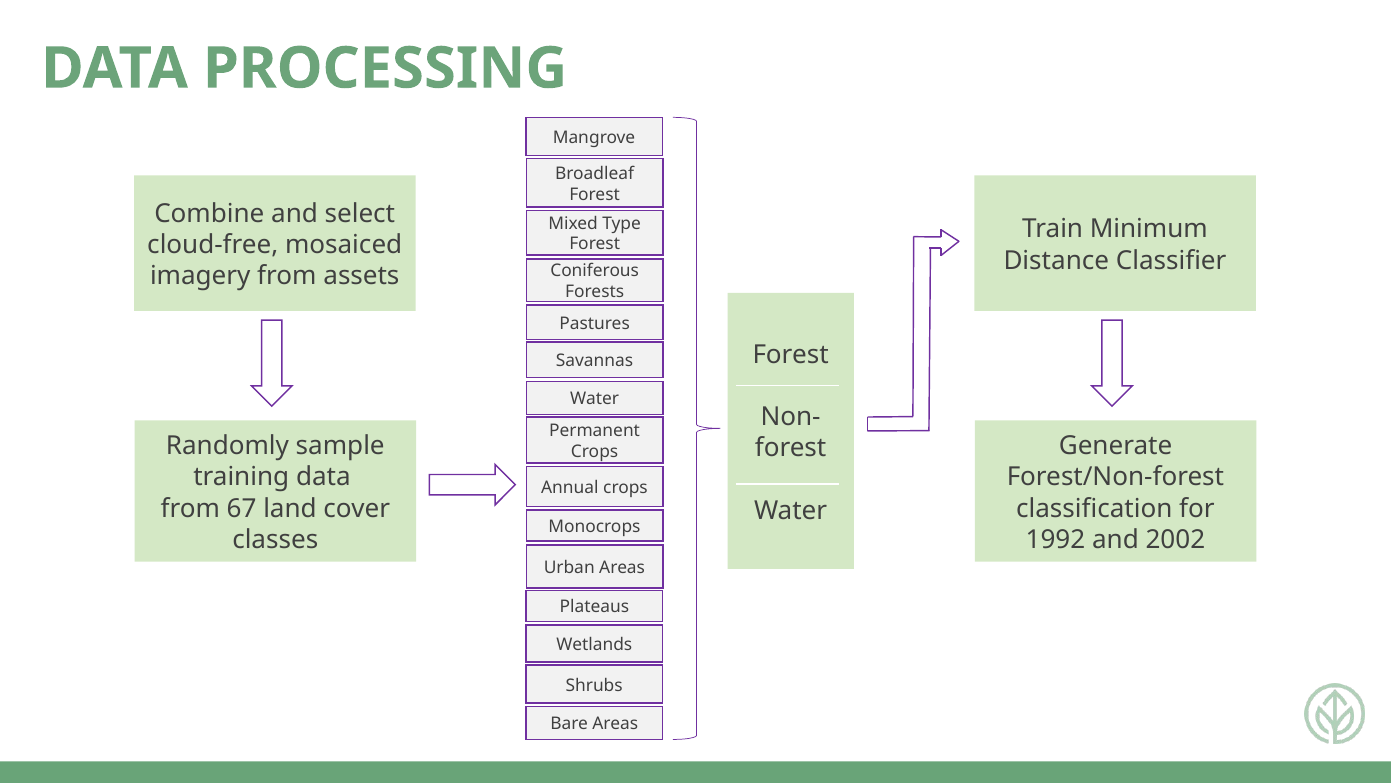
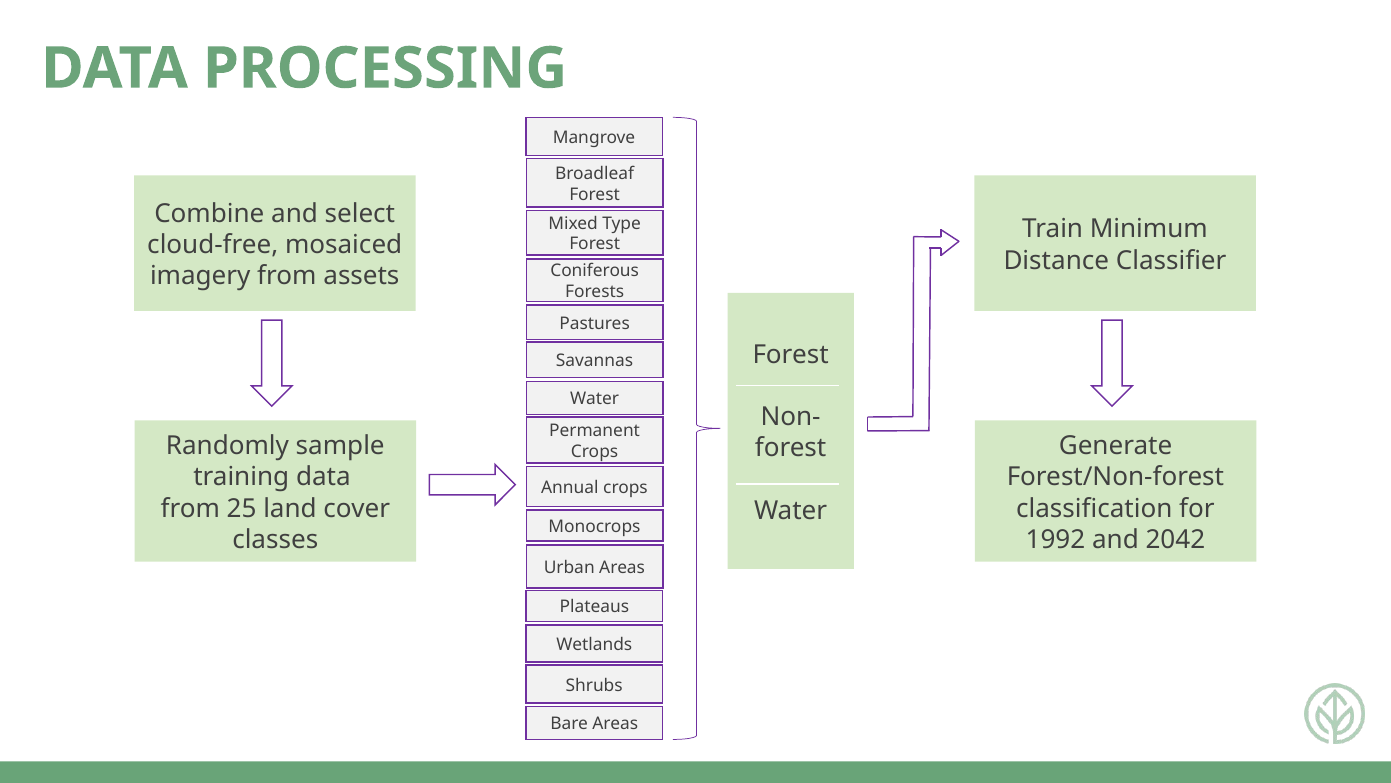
67: 67 -> 25 (242, 508)
2002: 2002 -> 2042 (1175, 540)
